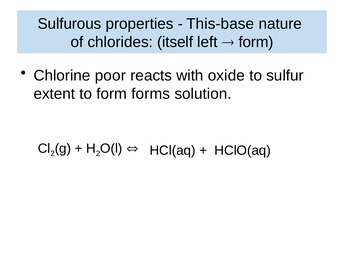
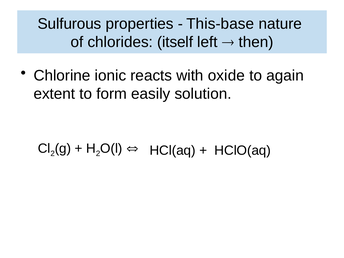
form: form -> then (256, 42)
poor: poor -> ionic (110, 76)
sulfur: sulfur -> again (285, 76)
forms: forms -> easily (151, 94)
